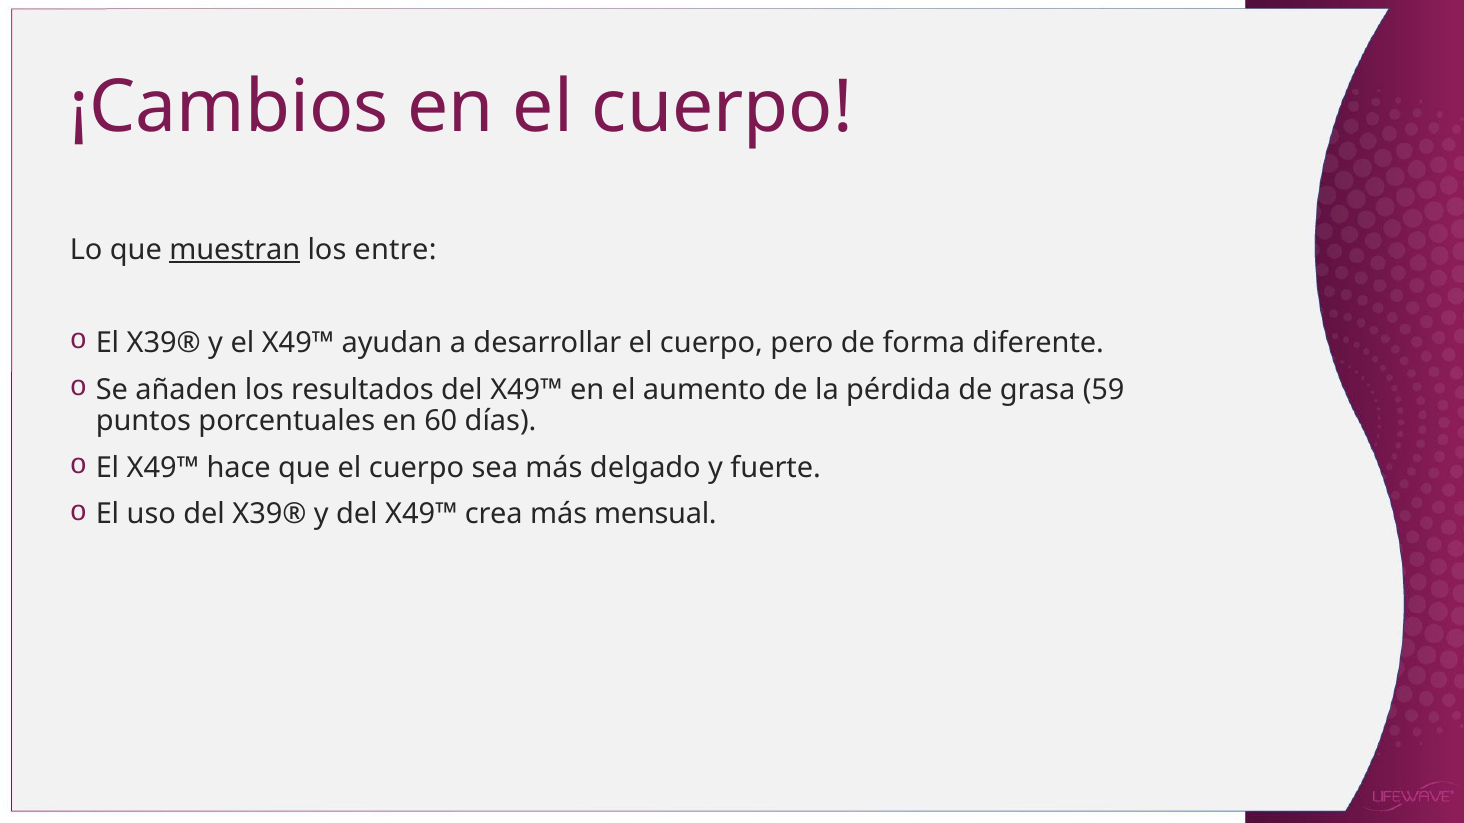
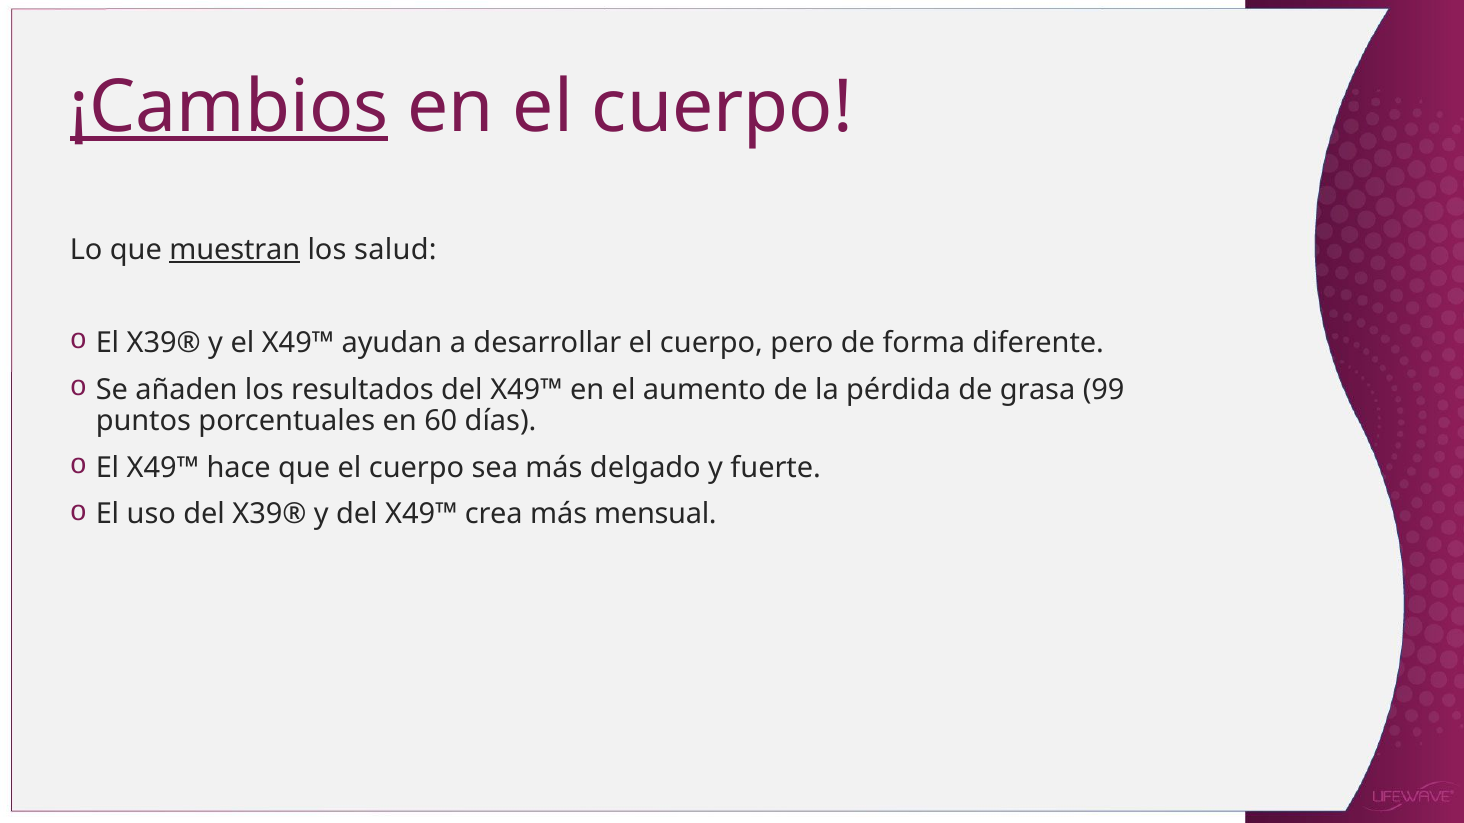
¡Cambios underline: none -> present (229, 107)
entre: entre -> salud (395, 250)
59: 59 -> 99 (1104, 390)
